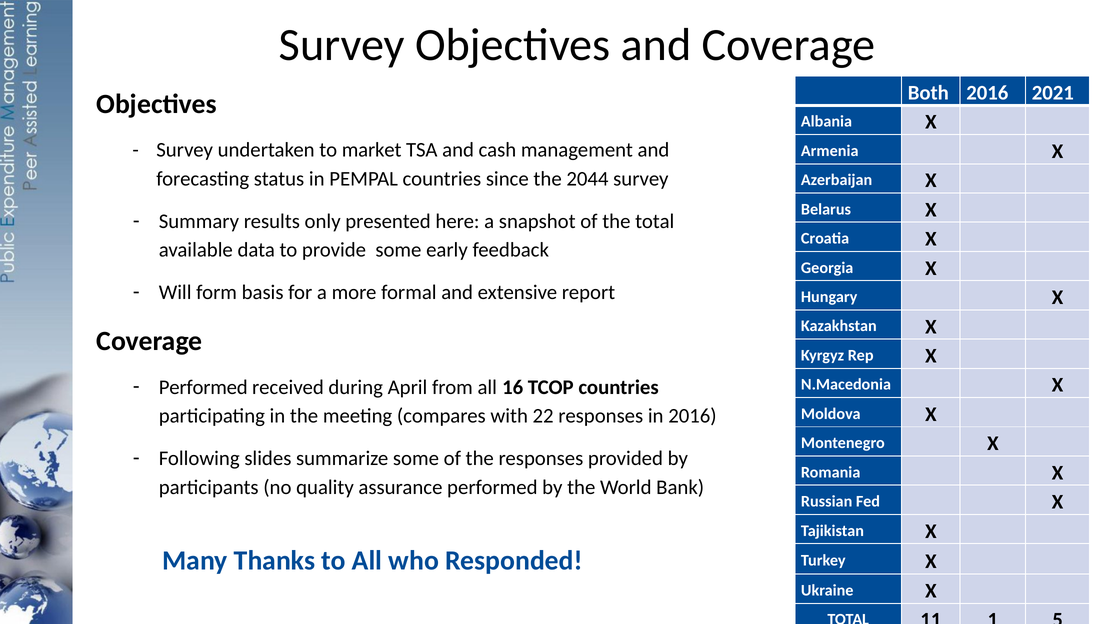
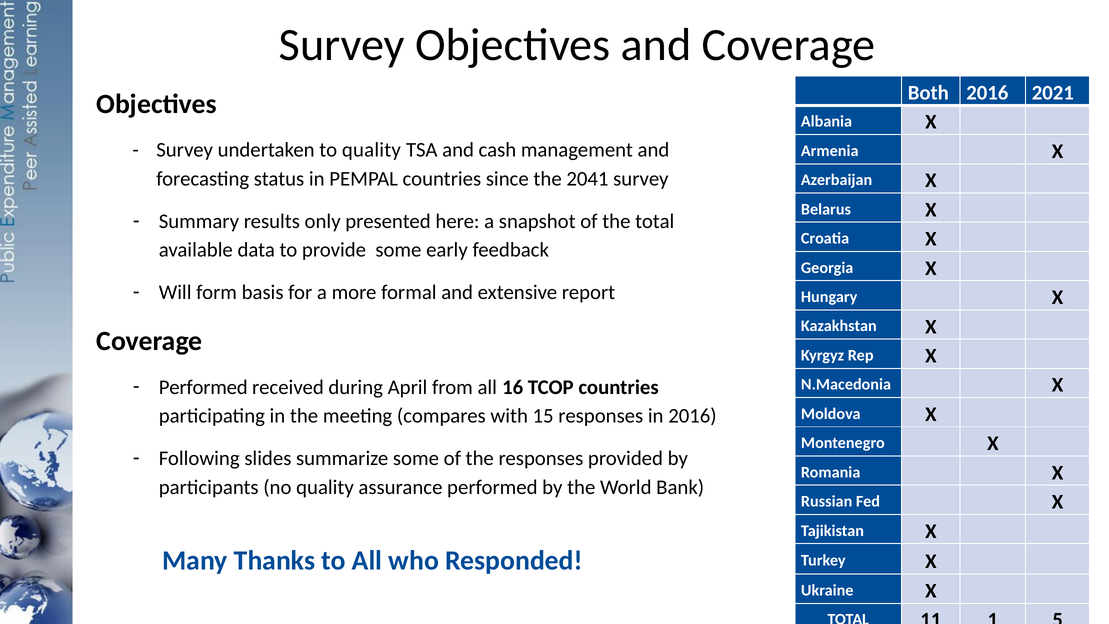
to market: market -> quality (371, 150)
2044: 2044 -> 2041 (587, 179)
22: 22 -> 15 (543, 416)
